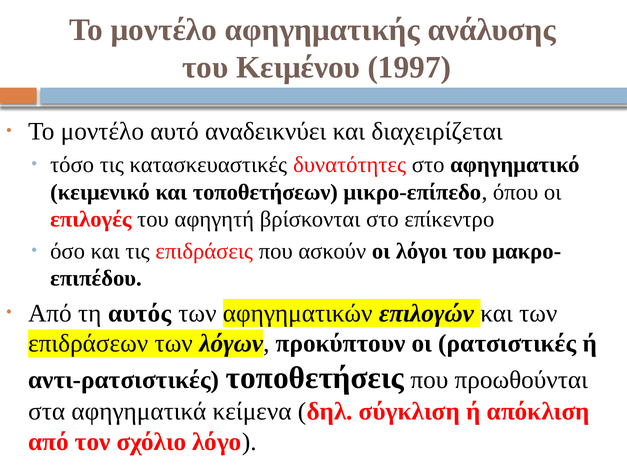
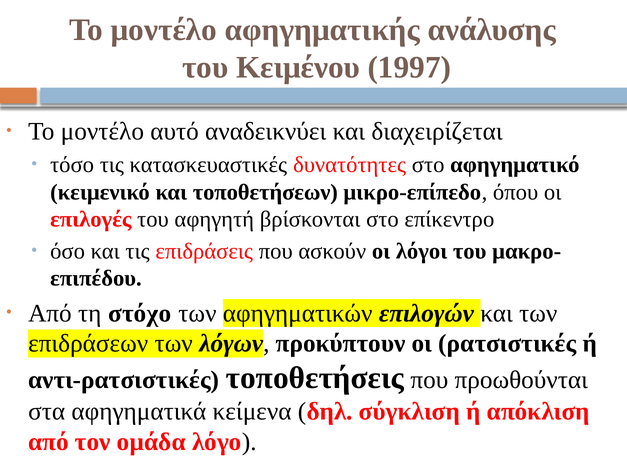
αυτός: αυτός -> στόχο (140, 313)
σχόλιο: σχόλιο -> ομάδα (151, 442)
